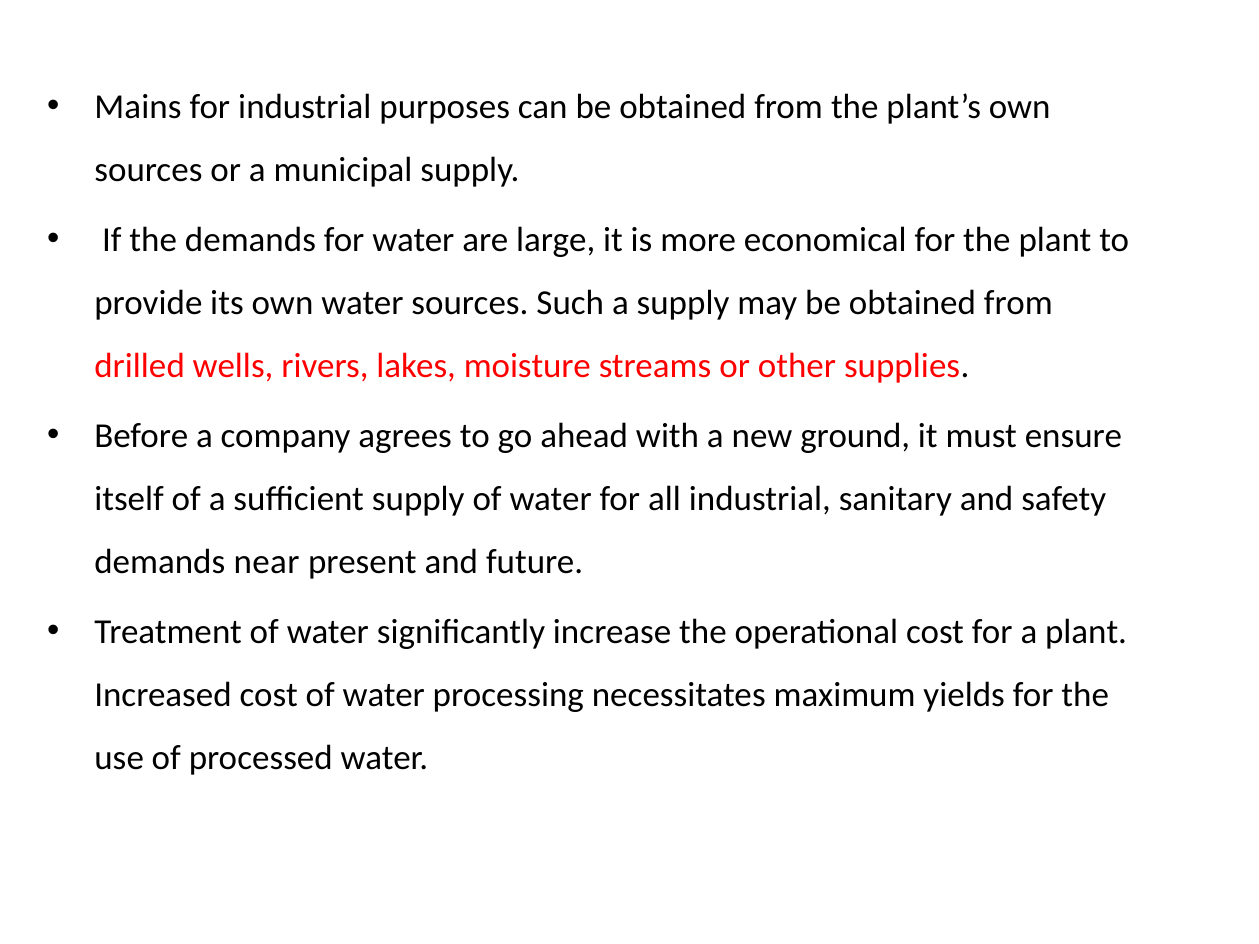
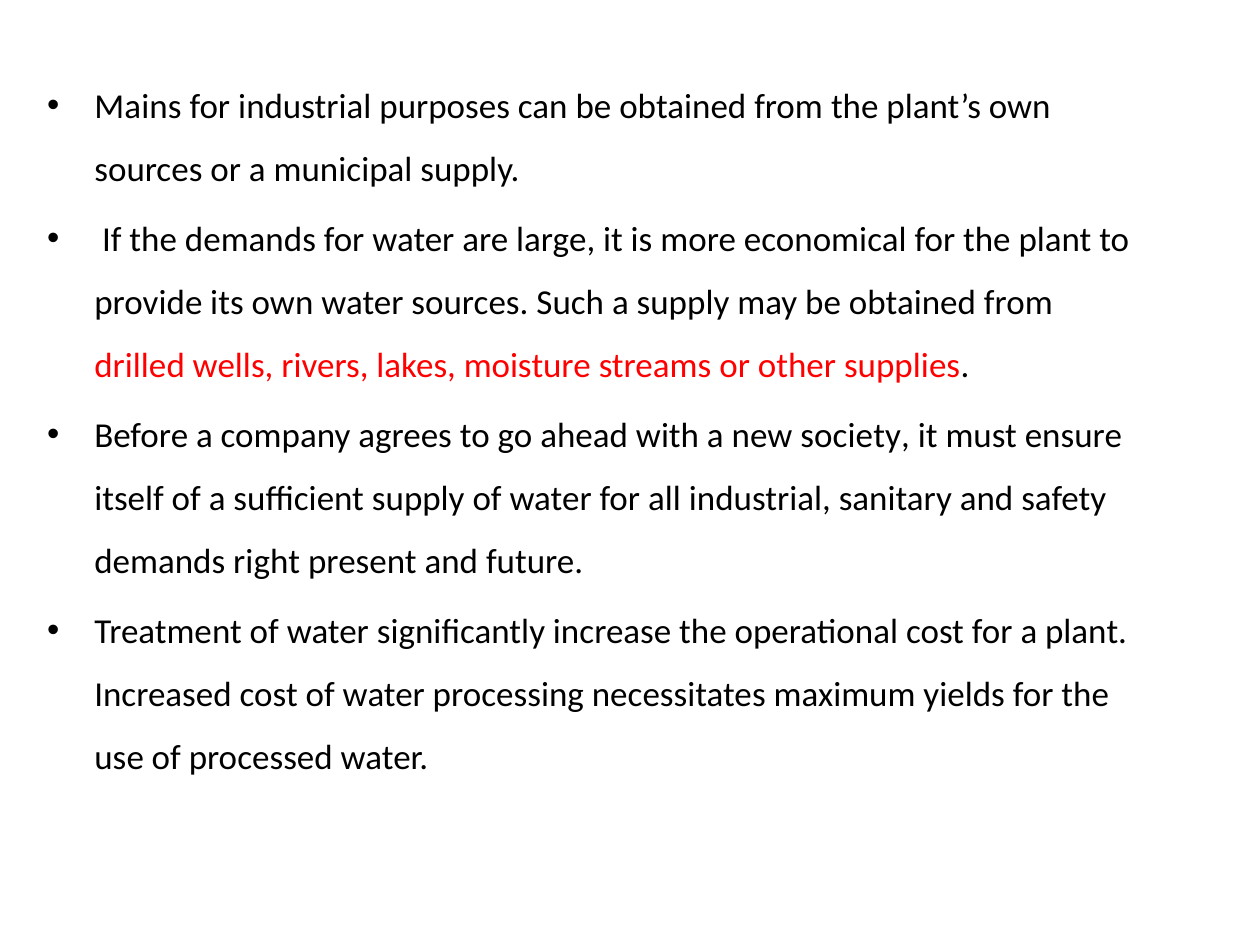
ground: ground -> society (855, 436)
near: near -> right (267, 562)
